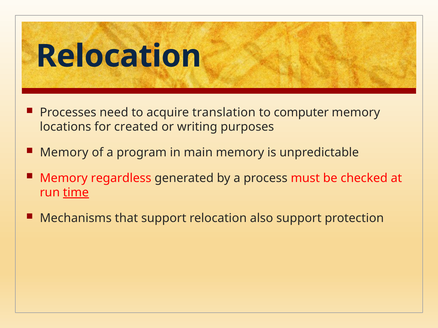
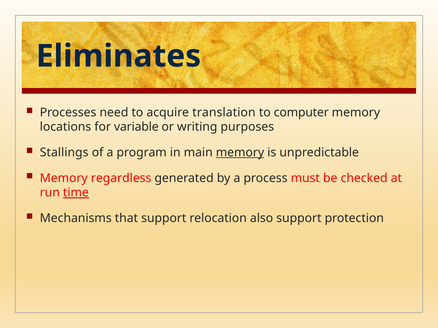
Relocation: Relocation -> Eliminates (119, 56)
created: created -> variable (136, 127)
Memory: Memory -> Stallings (64, 153)
memory underline: none -> present (240, 153)
